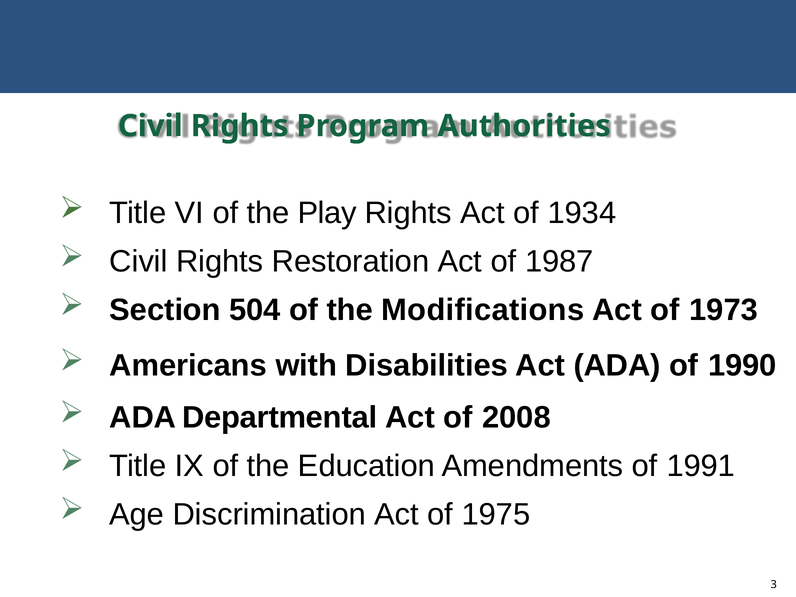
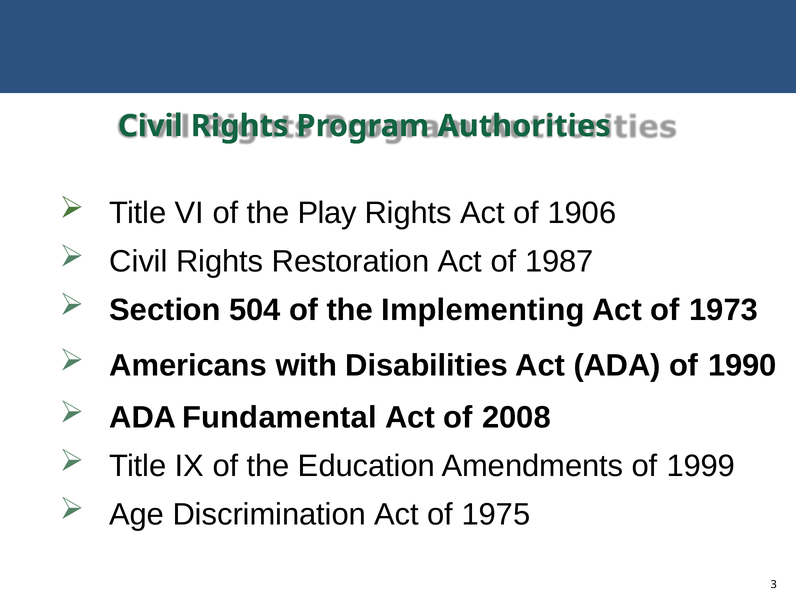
1934: 1934 -> 1906 (582, 213)
Modifications: Modifications -> Implementing (483, 310)
Departmental: Departmental -> Fundamental (279, 418)
1991: 1991 -> 1999 (701, 466)
